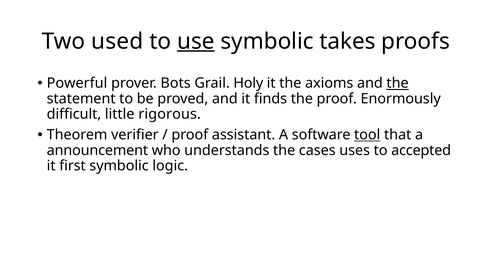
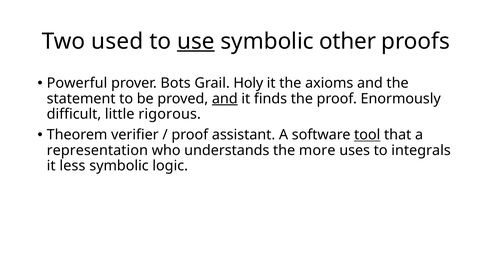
takes: takes -> other (348, 41)
the underline: present -> none (398, 83)
and underline: none -> present (225, 99)
announcement: announcement -> representation (97, 150)
cases: cases -> more (317, 150)
accepted: accepted -> integrals (421, 150)
first: first -> less (72, 166)
